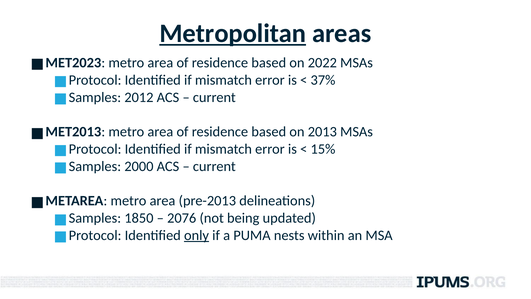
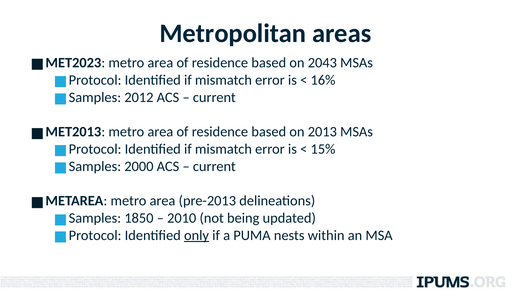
Metropolitan underline: present -> none (233, 33)
2022: 2022 -> 2043 (322, 63)
37%: 37% -> 16% (323, 80)
2076: 2076 -> 2010 (182, 218)
